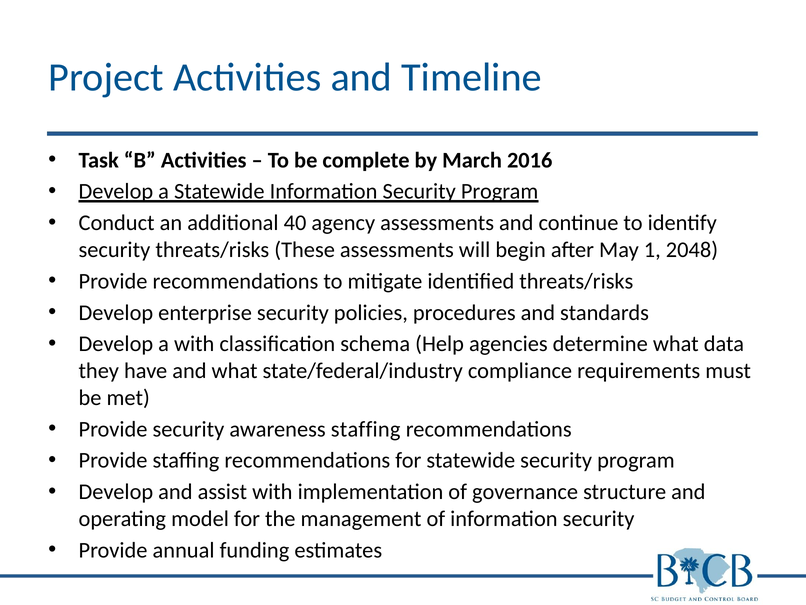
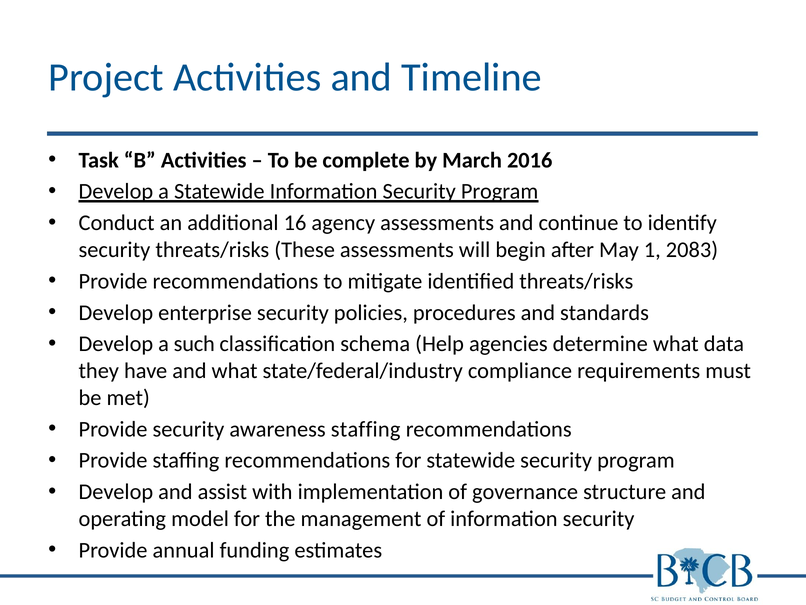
40: 40 -> 16 (295, 223)
2048: 2048 -> 2083 (692, 250)
a with: with -> such (194, 344)
